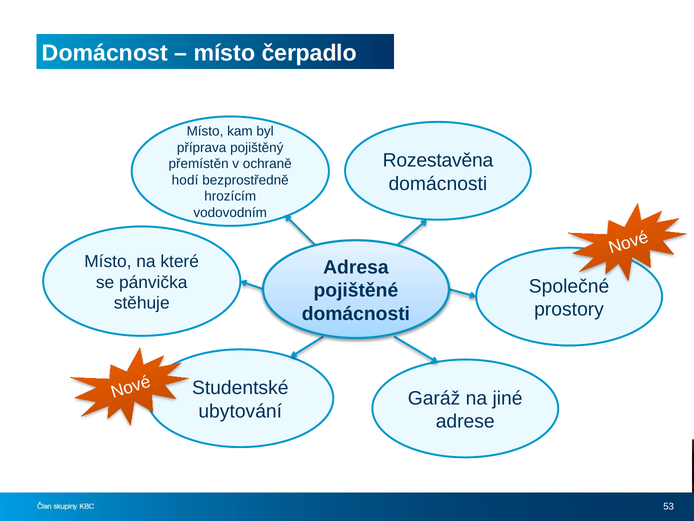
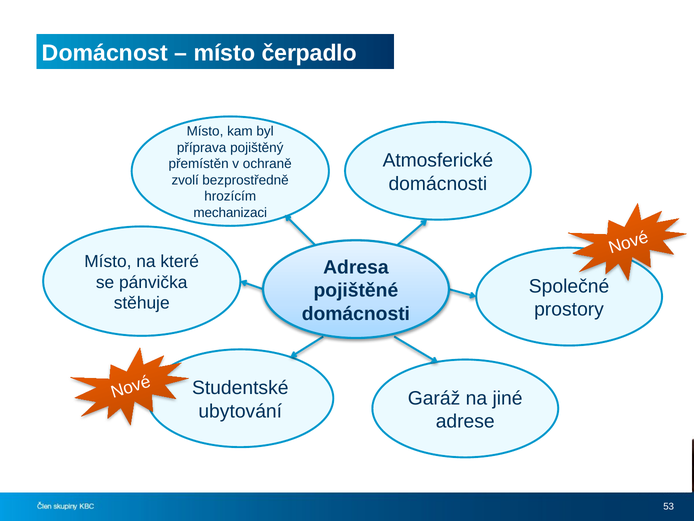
Rozestavěna: Rozestavěna -> Atmosferické (438, 160)
hodí: hodí -> zvolí (185, 180)
vodovodním: vodovodním -> mechanizaci (230, 212)
